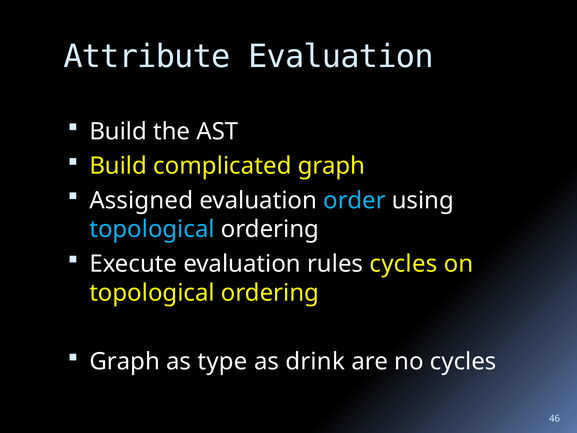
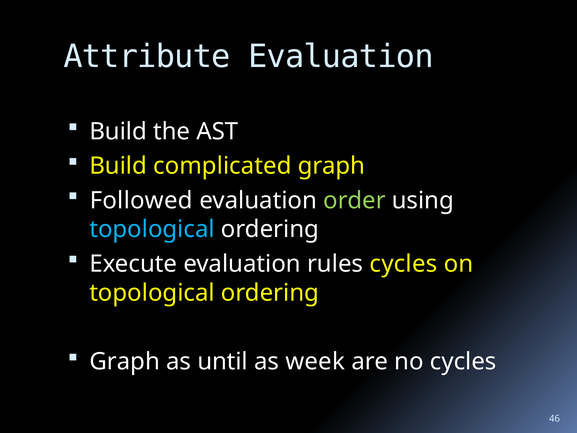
Assigned: Assigned -> Followed (141, 200)
order colour: light blue -> light green (354, 200)
type: type -> until (223, 361)
drink: drink -> week (315, 361)
